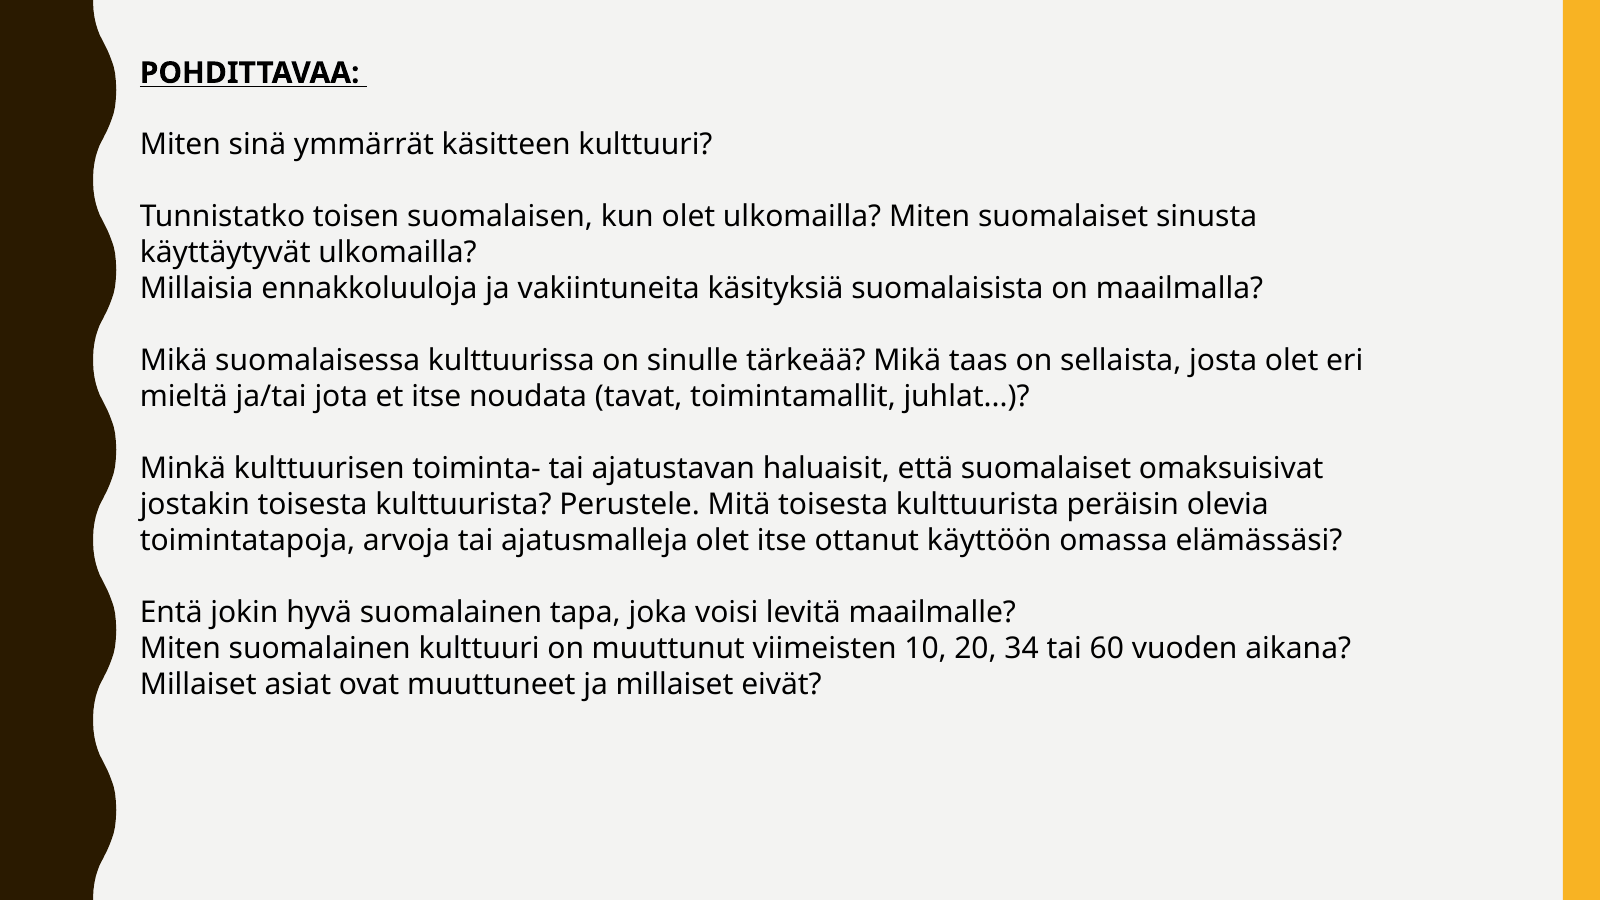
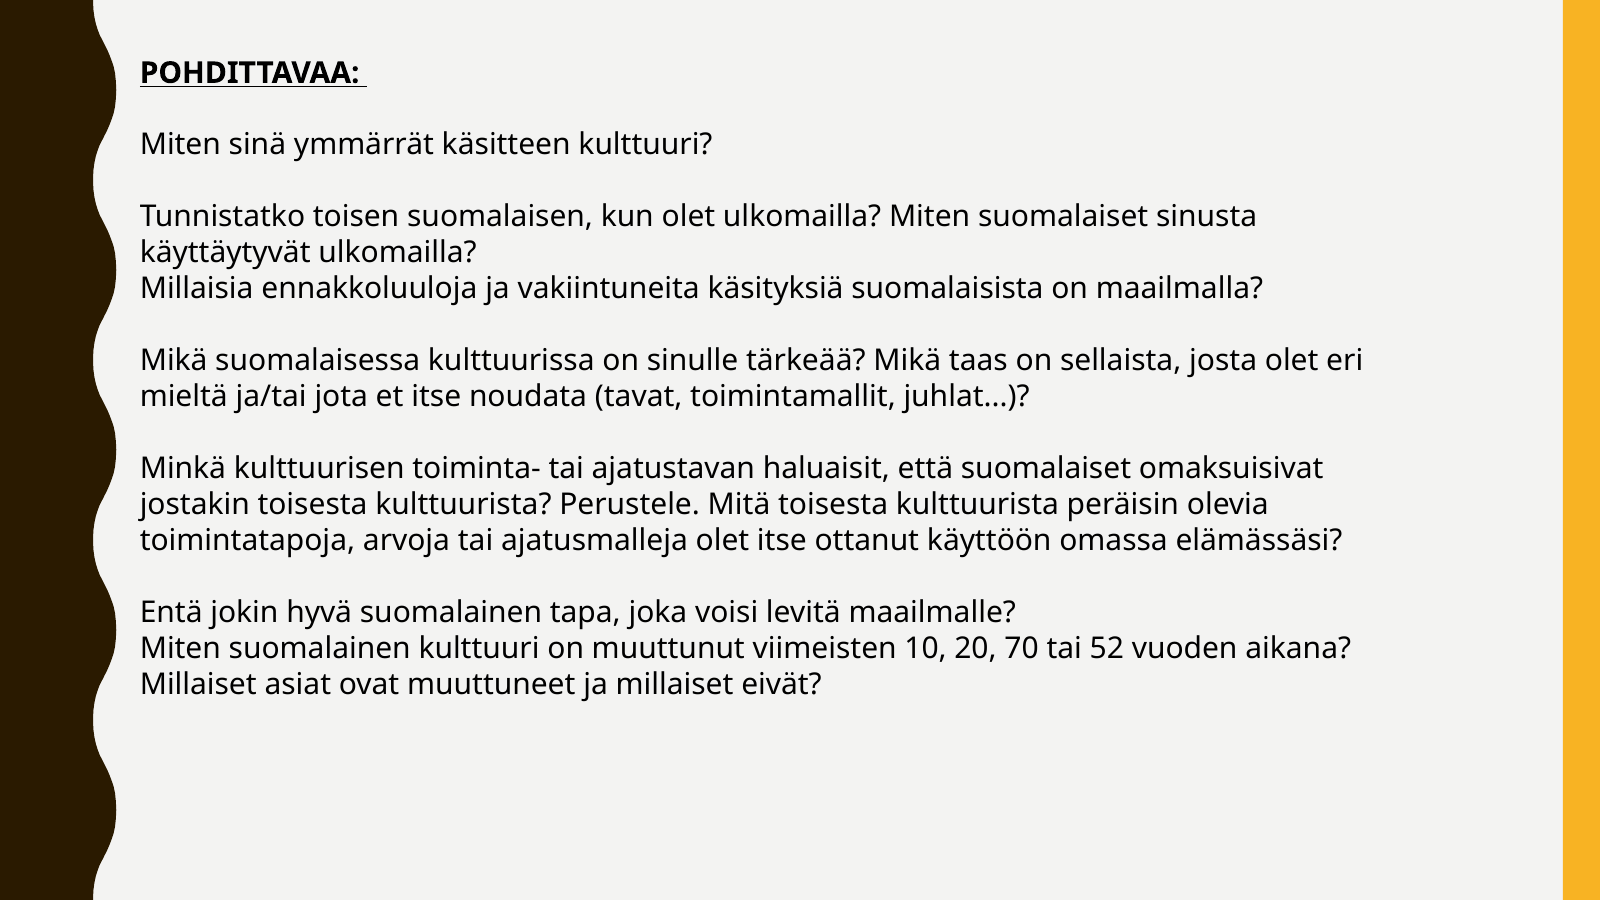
34: 34 -> 70 (1022, 649)
60: 60 -> 52 (1107, 649)
